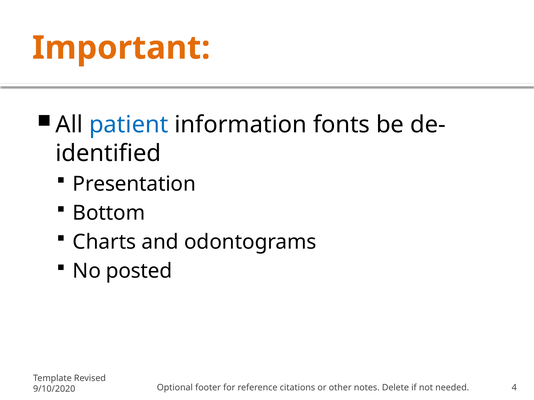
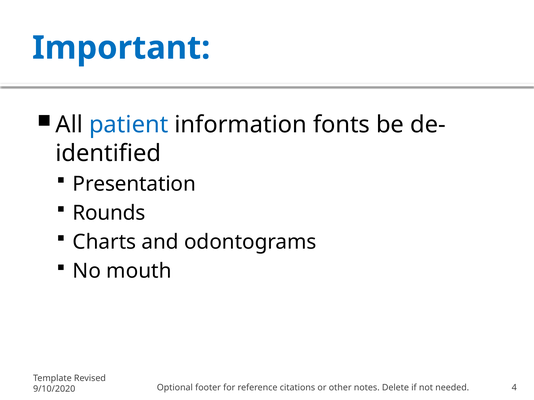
Important colour: orange -> blue (121, 48)
Bottom: Bottom -> Rounds (109, 213)
posted: posted -> mouth (139, 271)
